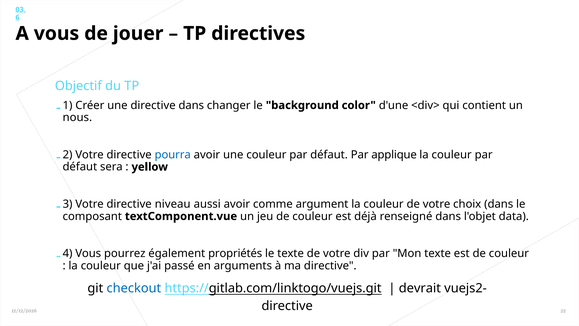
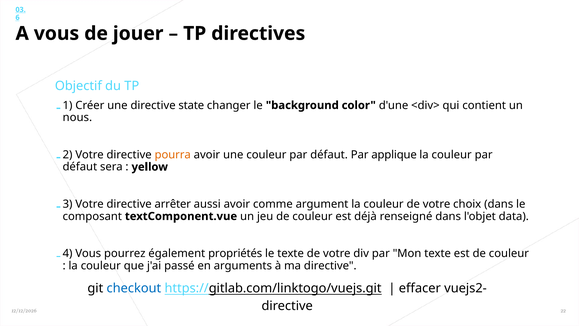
directive dans: dans -> state (191, 105)
pourra colour: blue -> orange (173, 155)
niveau: niveau -> arrêter (173, 204)
devrait: devrait -> effacer (420, 288)
